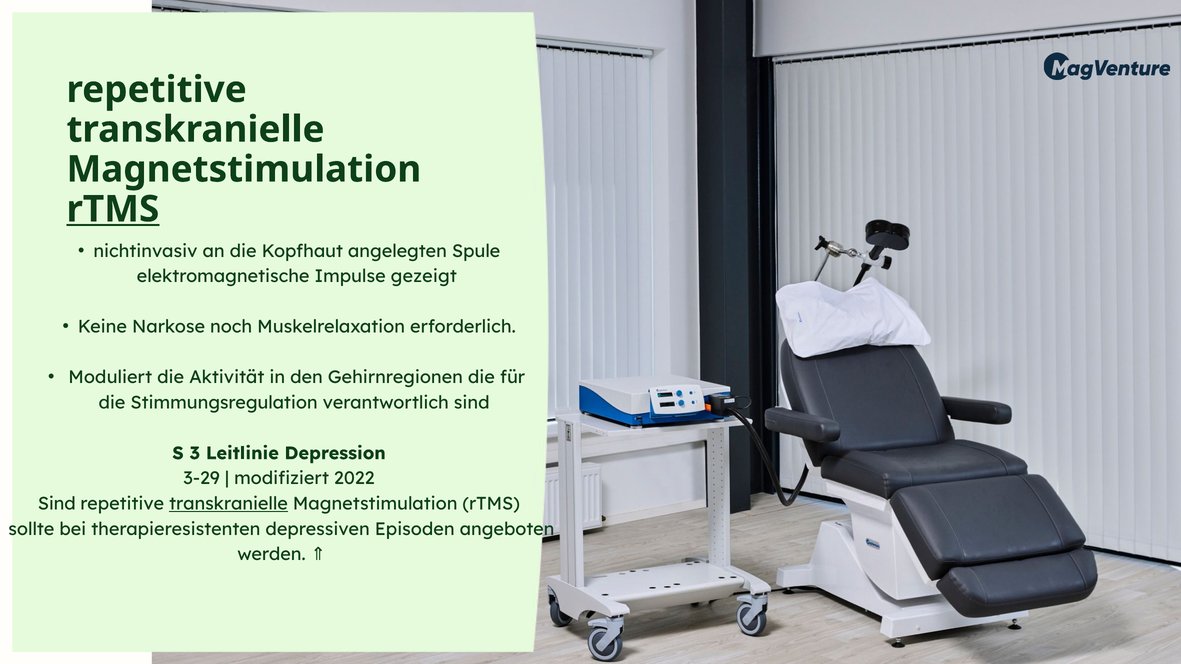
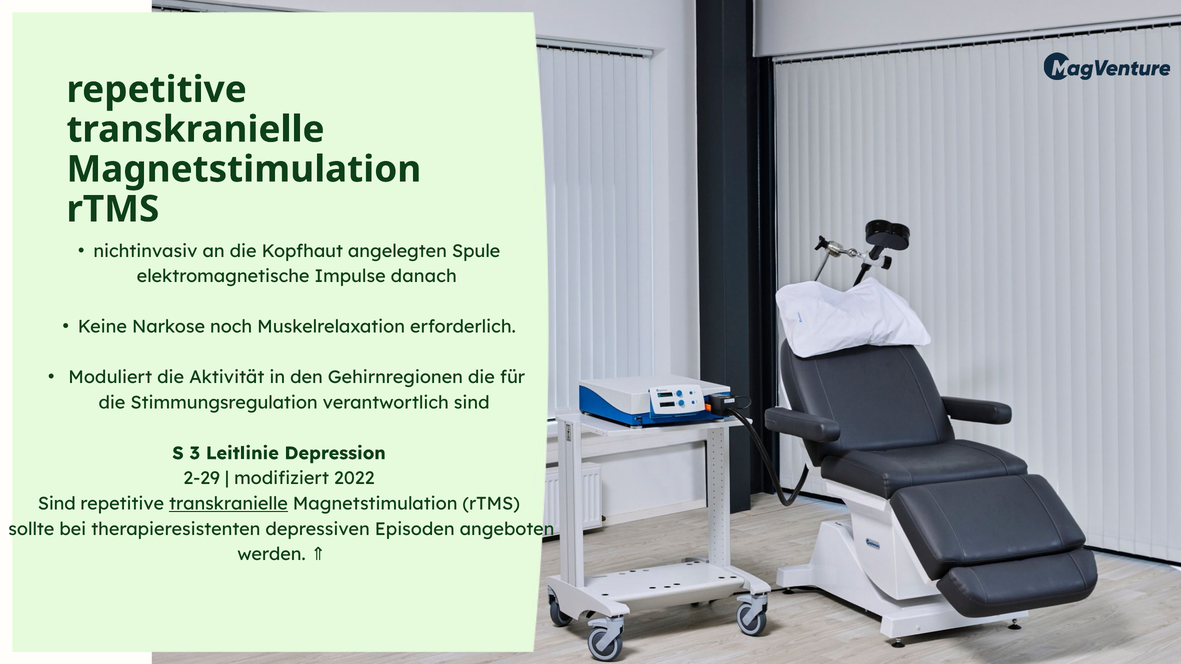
rTMS underline: present -> none (113, 209)
gezeigt: gezeigt -> danach (424, 277)
3-29: 3-29 -> 2-29 (202, 479)
